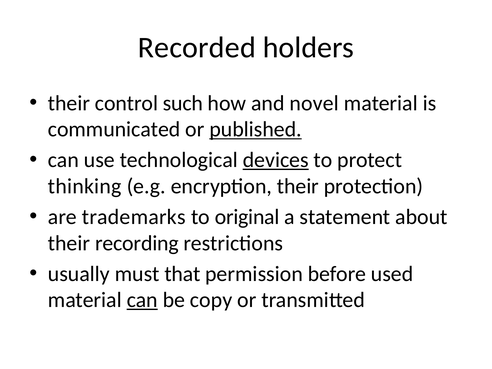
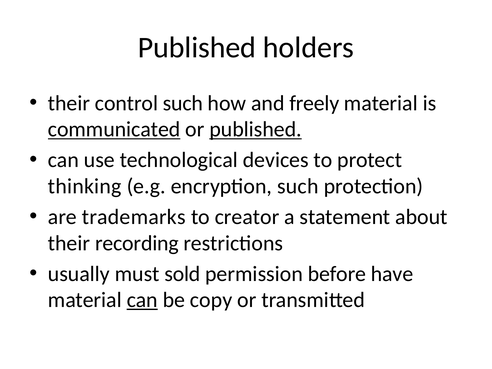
Recorded: Recorded -> Published (197, 48)
novel: novel -> freely (314, 103)
communicated underline: none -> present (114, 129)
devices underline: present -> none (276, 160)
encryption their: their -> such (298, 186)
original: original -> creator (247, 217)
that: that -> sold (182, 274)
used: used -> have (392, 274)
